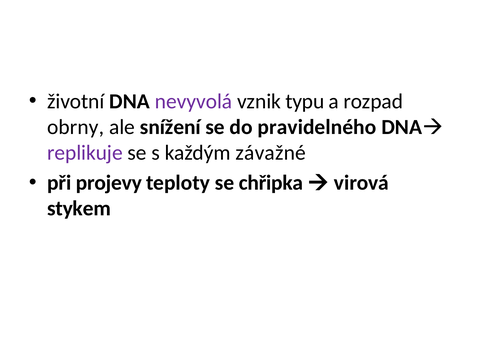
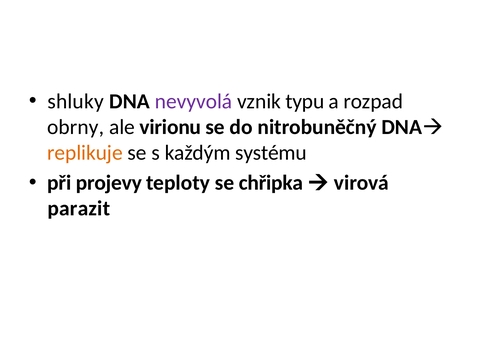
životní: životní -> shluky (76, 101)
snížení: snížení -> virionu (170, 127)
pravidelného: pravidelného -> nitrobuněčný (317, 127)
replikuje colour: purple -> orange (85, 153)
závažné: závažné -> systému (271, 153)
stykem: stykem -> parazit (79, 209)
